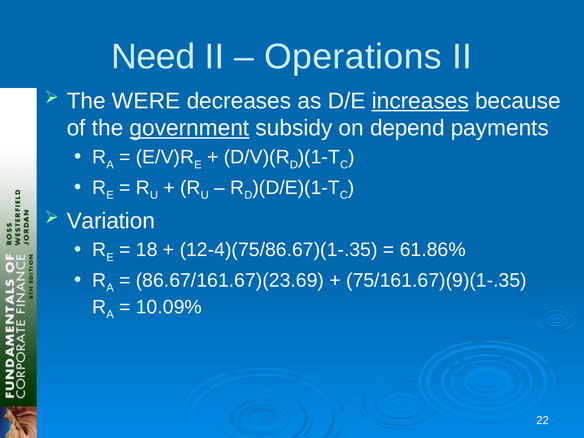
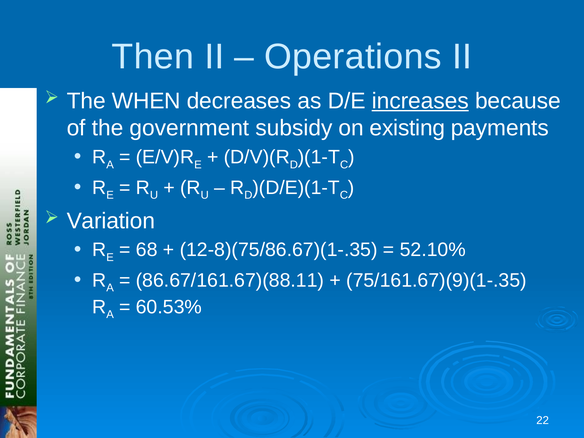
Need: Need -> Then (153, 57)
WERE: WERE -> WHEN (146, 101)
government underline: present -> none (189, 128)
depend: depend -> existing (407, 128)
18: 18 -> 68 (147, 250)
12-4)(75/86.67)(1-.35: 12-4)(75/86.67)(1-.35 -> 12-8)(75/86.67)(1-.35 (279, 250)
61.86%: 61.86% -> 52.10% (433, 250)
86.67/161.67)(23.69: 86.67/161.67)(23.69 -> 86.67/161.67)(88.11 (230, 280)
10.09%: 10.09% -> 60.53% (169, 307)
